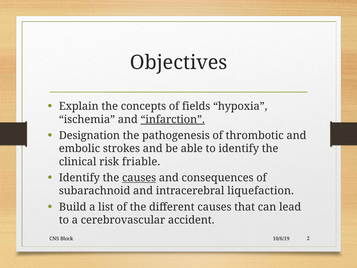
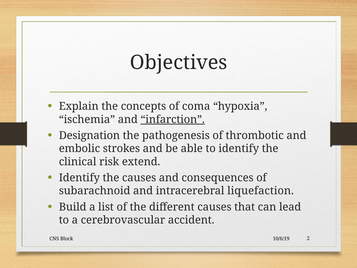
fields: fields -> coma (196, 106)
friable: friable -> extend (141, 162)
causes underline: present -> none (139, 178)
